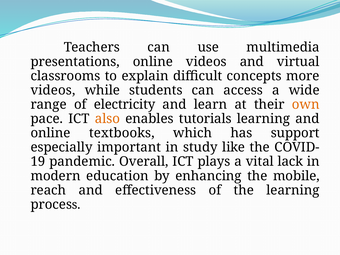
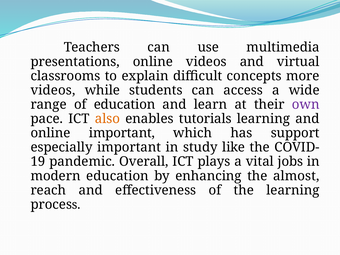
of electricity: electricity -> education (125, 105)
own colour: orange -> purple (306, 105)
online textbooks: textbooks -> important (122, 133)
lack: lack -> jobs (290, 162)
mobile: mobile -> almost (296, 176)
